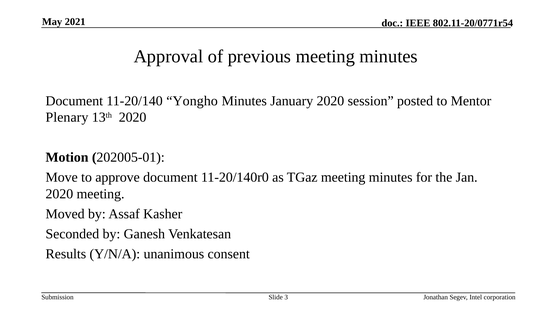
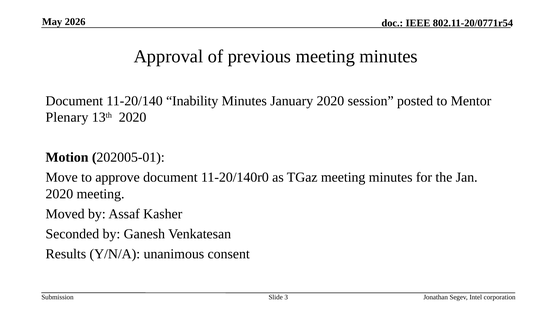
2021: 2021 -> 2026 (75, 22)
Yongho: Yongho -> Inability (192, 101)
